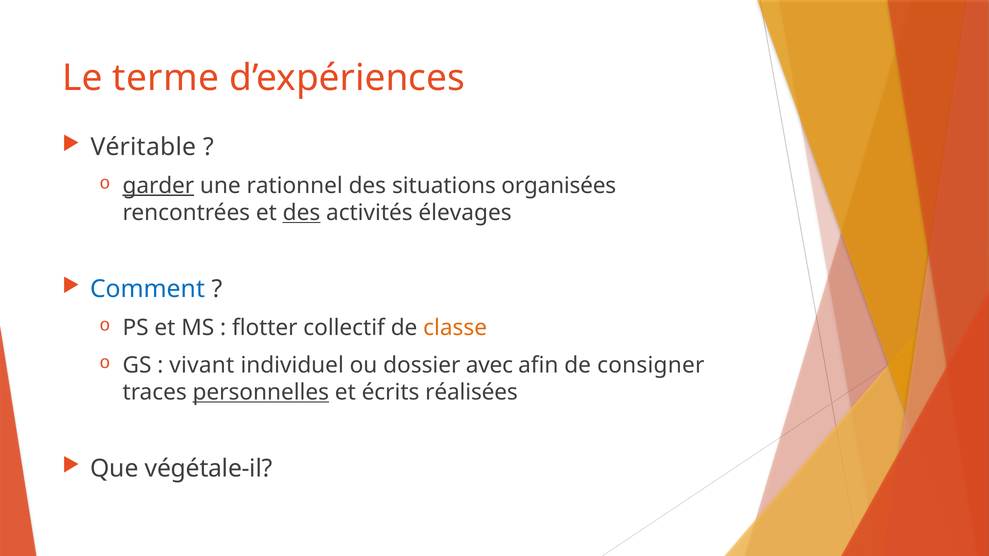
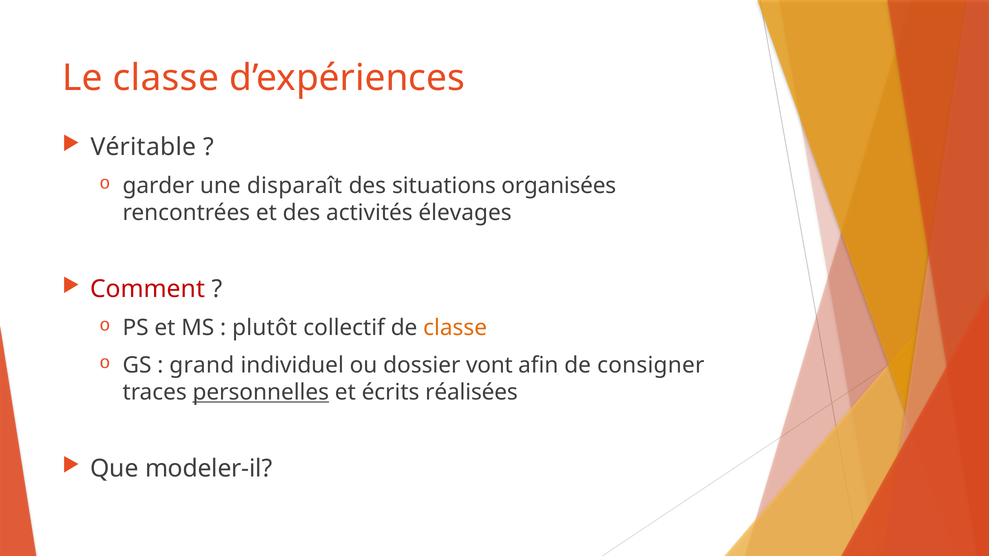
Le terme: terme -> classe (166, 78)
garder underline: present -> none (158, 186)
rationnel: rationnel -> disparaît (295, 186)
des underline: present -> none (301, 213)
Comment colour: blue -> red (148, 289)
flotter: flotter -> plutôt (265, 328)
vivant: vivant -> grand (202, 365)
avec: avec -> vont (489, 365)
végétale-il: végétale-il -> modeler-il (209, 469)
